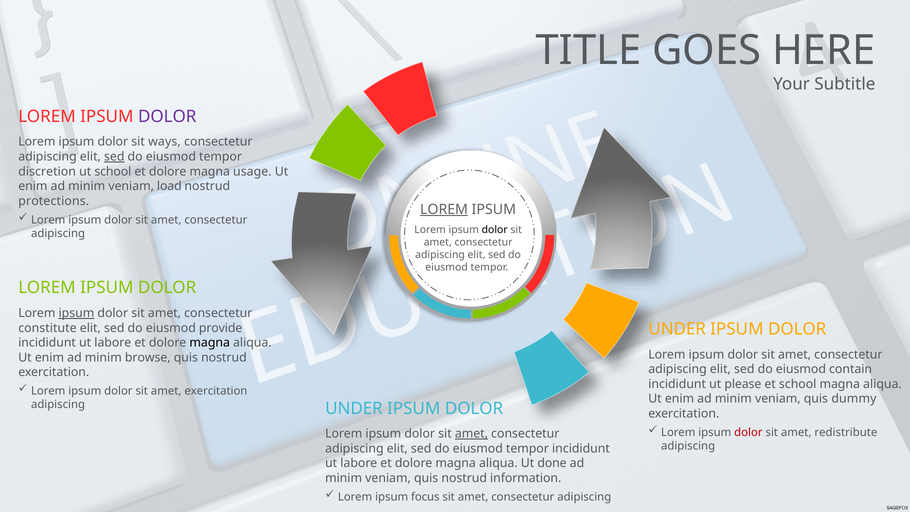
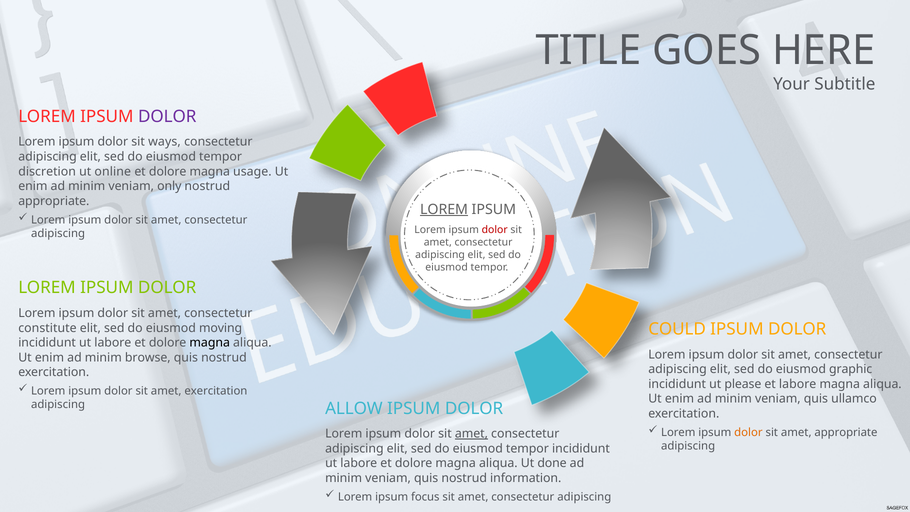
sed underline: present -> none (114, 157)
ut school: school -> online (113, 171)
load: load -> only (169, 186)
protections: protections -> appropriate (54, 201)
dolor colour: black -> red (495, 230)
ipsum underline: present -> none (76, 313)
provide: provide -> moving (221, 328)
UNDER: UNDER -> COULD (677, 329)
contain: contain -> graphic (851, 369)
et school: school -> labore (798, 384)
dummy: dummy -> ullamco (854, 399)
UNDER: UNDER -> ALLOW (354, 408)
dolor colour: red -> orange (748, 432)
amet redistribute: redistribute -> appropriate (846, 432)
